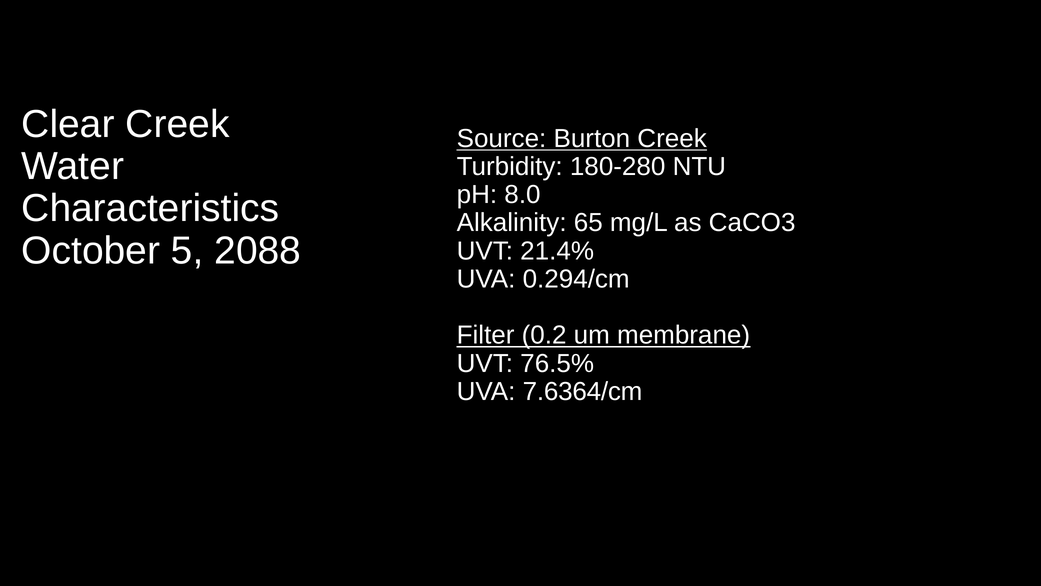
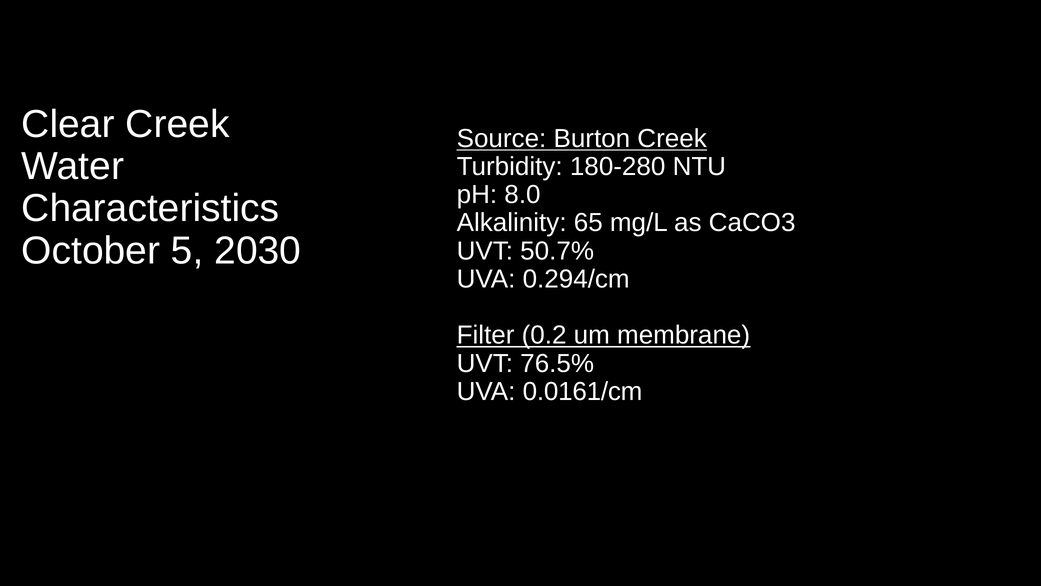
2088: 2088 -> 2030 (258, 251)
21.4%: 21.4% -> 50.7% (557, 251)
7.6364/cm: 7.6364/cm -> 0.0161/cm (583, 391)
